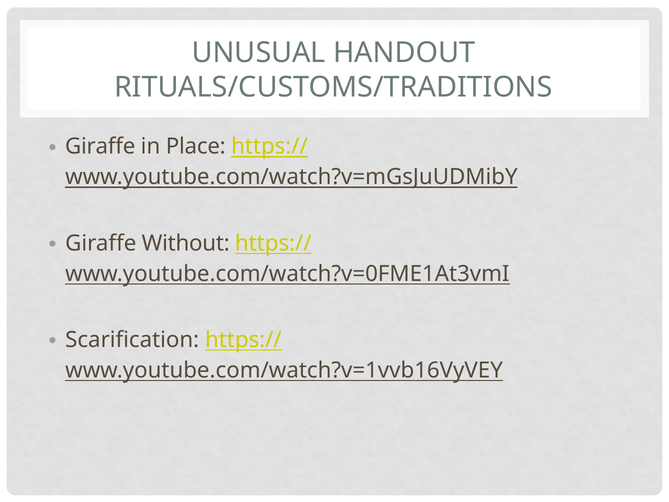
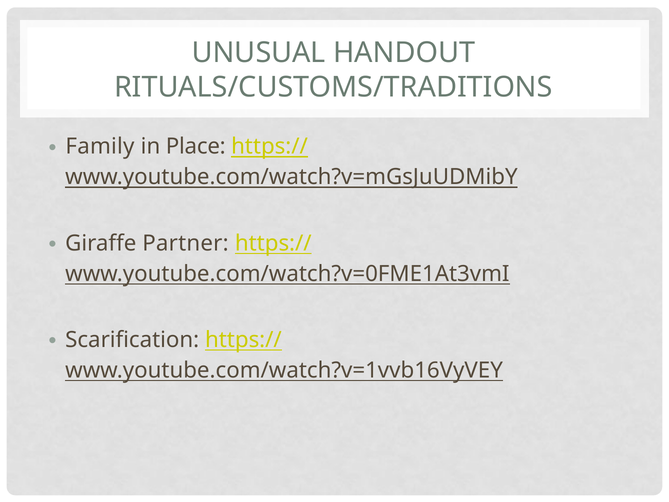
Giraffe: Giraffe -> Family (100, 147)
Without: Without -> Partner (185, 243)
